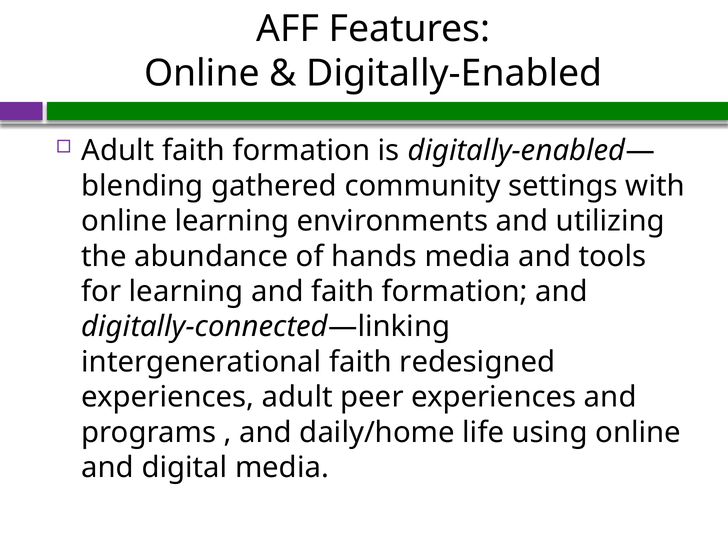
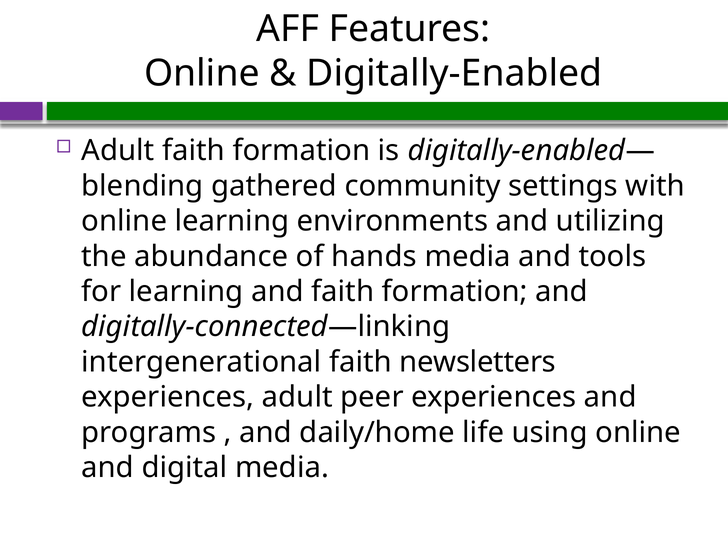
redesigned: redesigned -> newsletters (478, 362)
